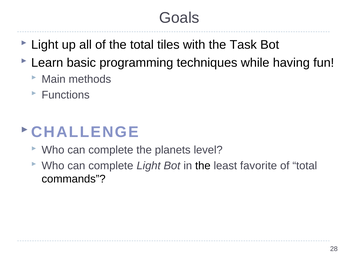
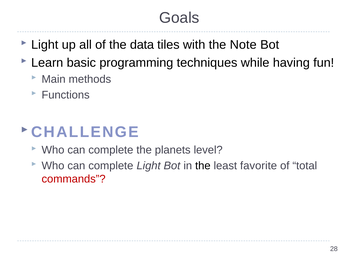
the total: total -> data (142, 45)
Task: Task -> Note (243, 45)
commands colour: black -> red (74, 179)
